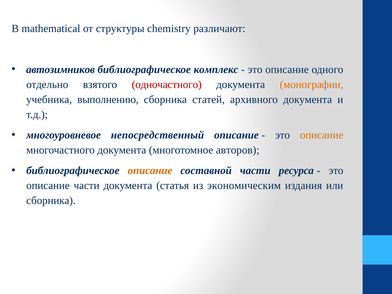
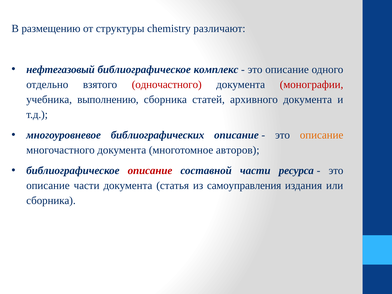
mathematical: mathematical -> размещению (51, 29)
автозимников: автозимников -> нефтегазовый (60, 69)
монографии colour: orange -> red (312, 85)
непосредственный: непосредственный -> библиографических (158, 135)
описание colour: orange -> red (150, 171)
экономическим: экономическим -> самоуправления (244, 186)
